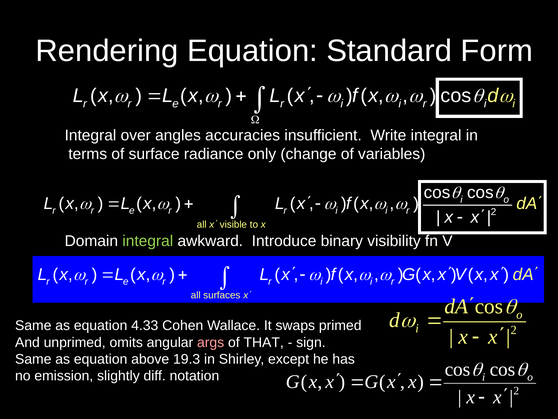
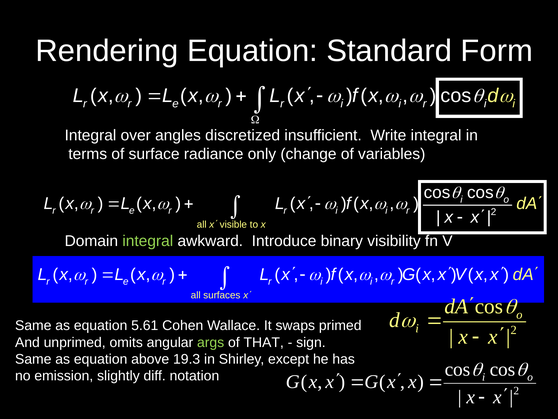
accuracies: accuracies -> discretized (243, 135)
4.33: 4.33 -> 5.61 (145, 325)
args colour: pink -> light green (211, 342)
